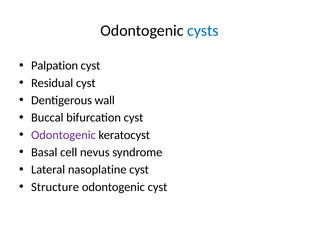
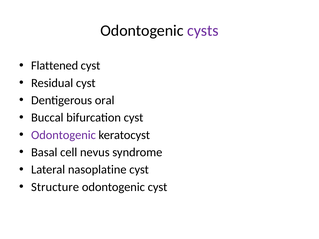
cysts colour: blue -> purple (203, 31)
Palpation: Palpation -> Flattened (55, 66)
wall: wall -> oral (105, 100)
